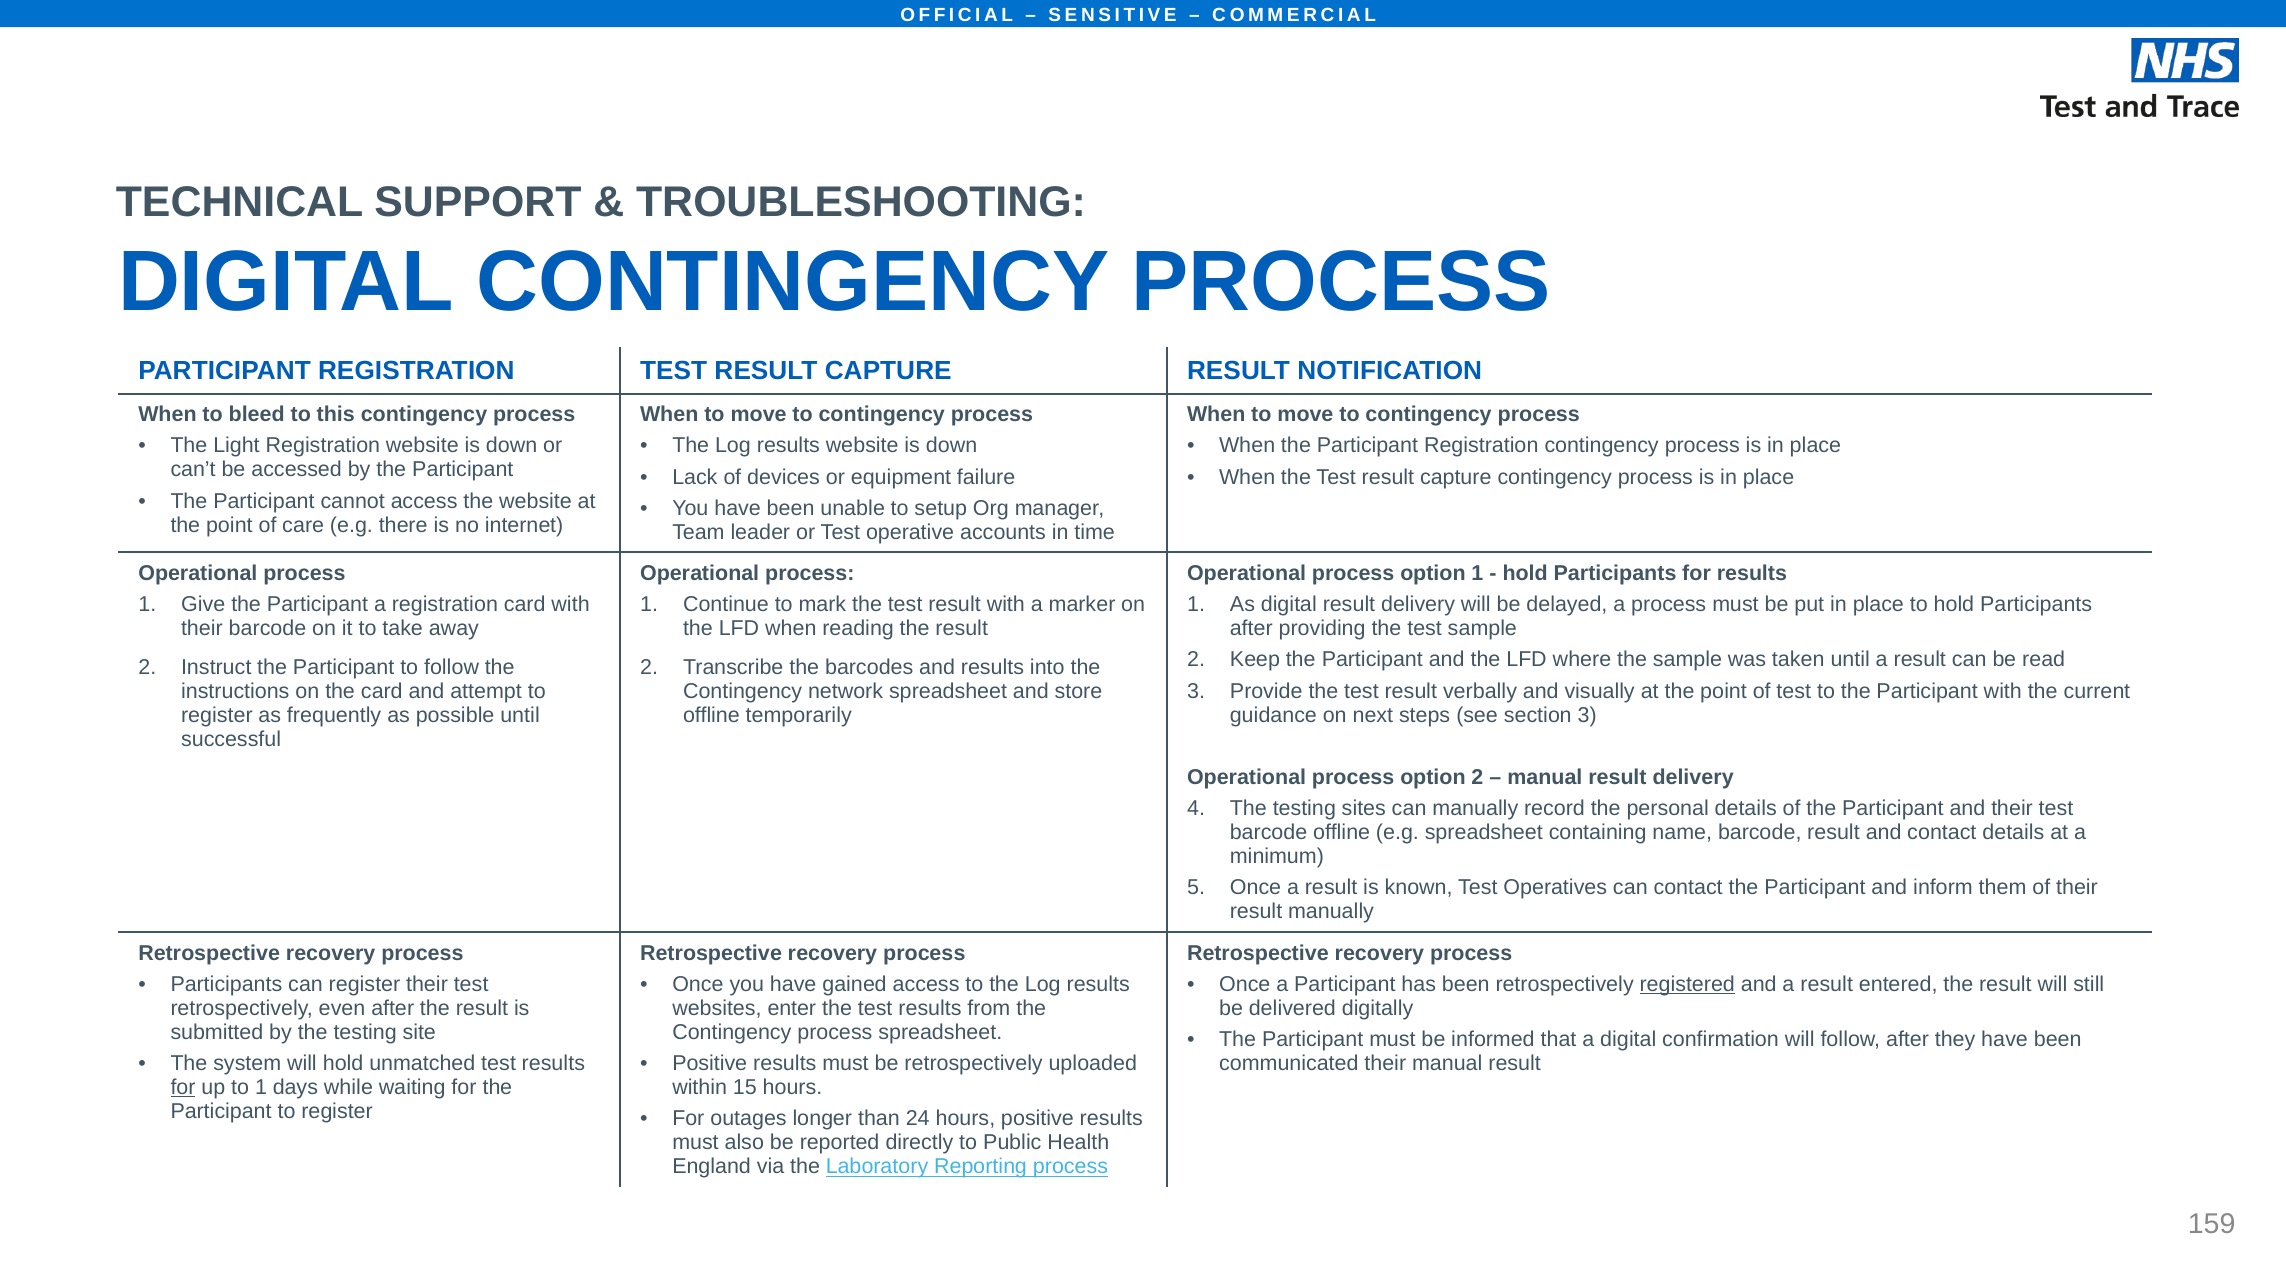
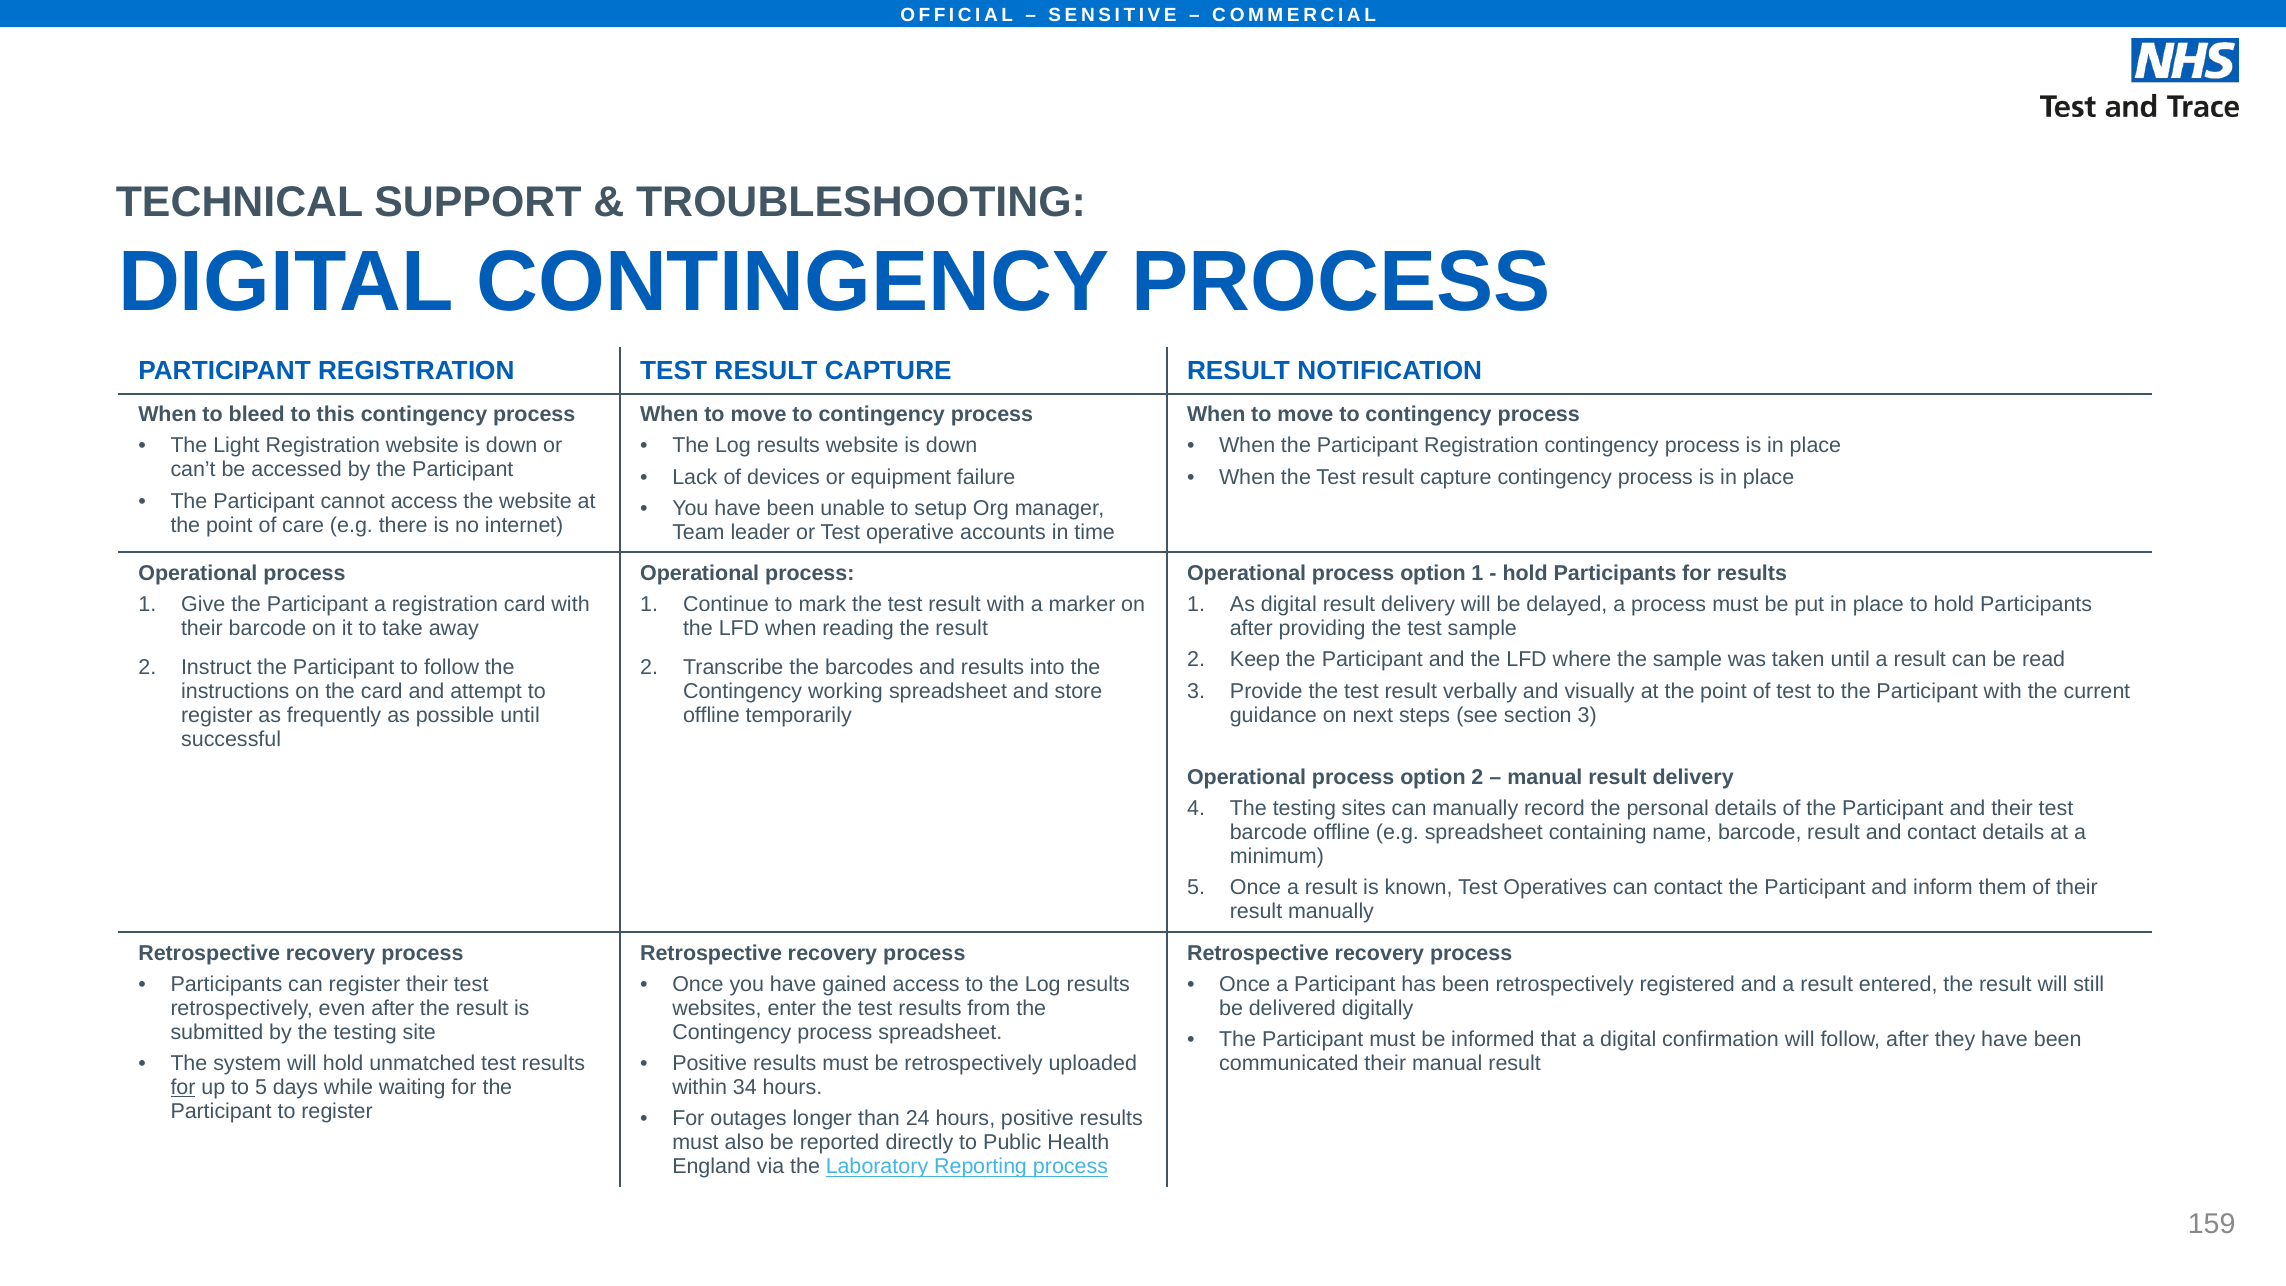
network: network -> working (845, 691)
registered underline: present -> none (1687, 984)
to 1: 1 -> 5 (261, 1087)
15: 15 -> 34 (745, 1087)
